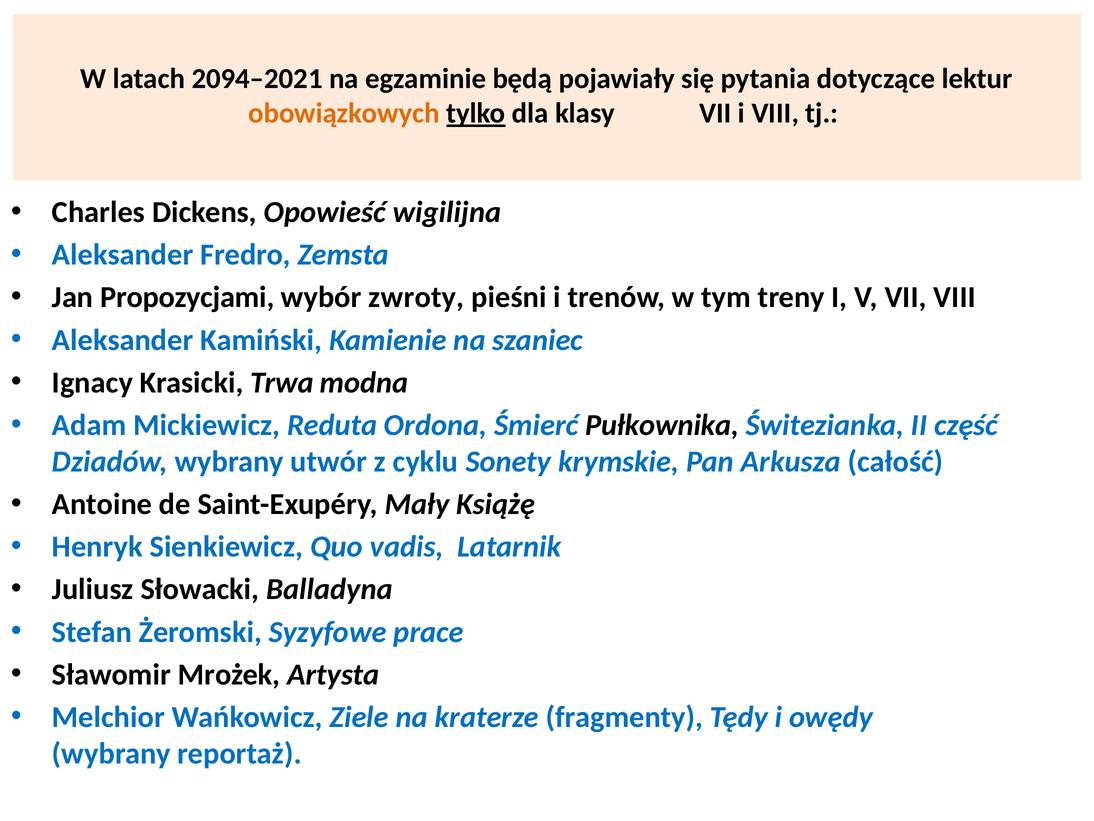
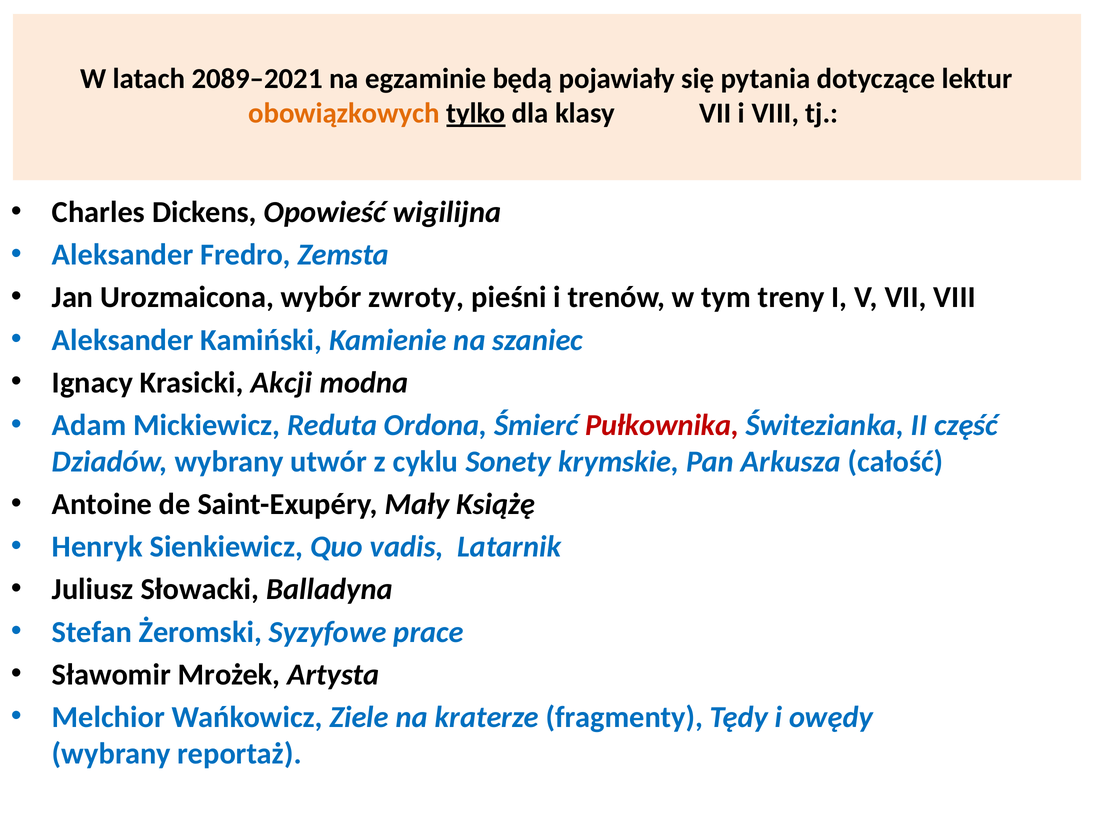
2094–2021: 2094–2021 -> 2089–2021 (257, 79)
Propozycjami: Propozycjami -> Urozmaicona (187, 297)
Trwa: Trwa -> Akcji (281, 382)
Pułkownika colour: black -> red (662, 425)
